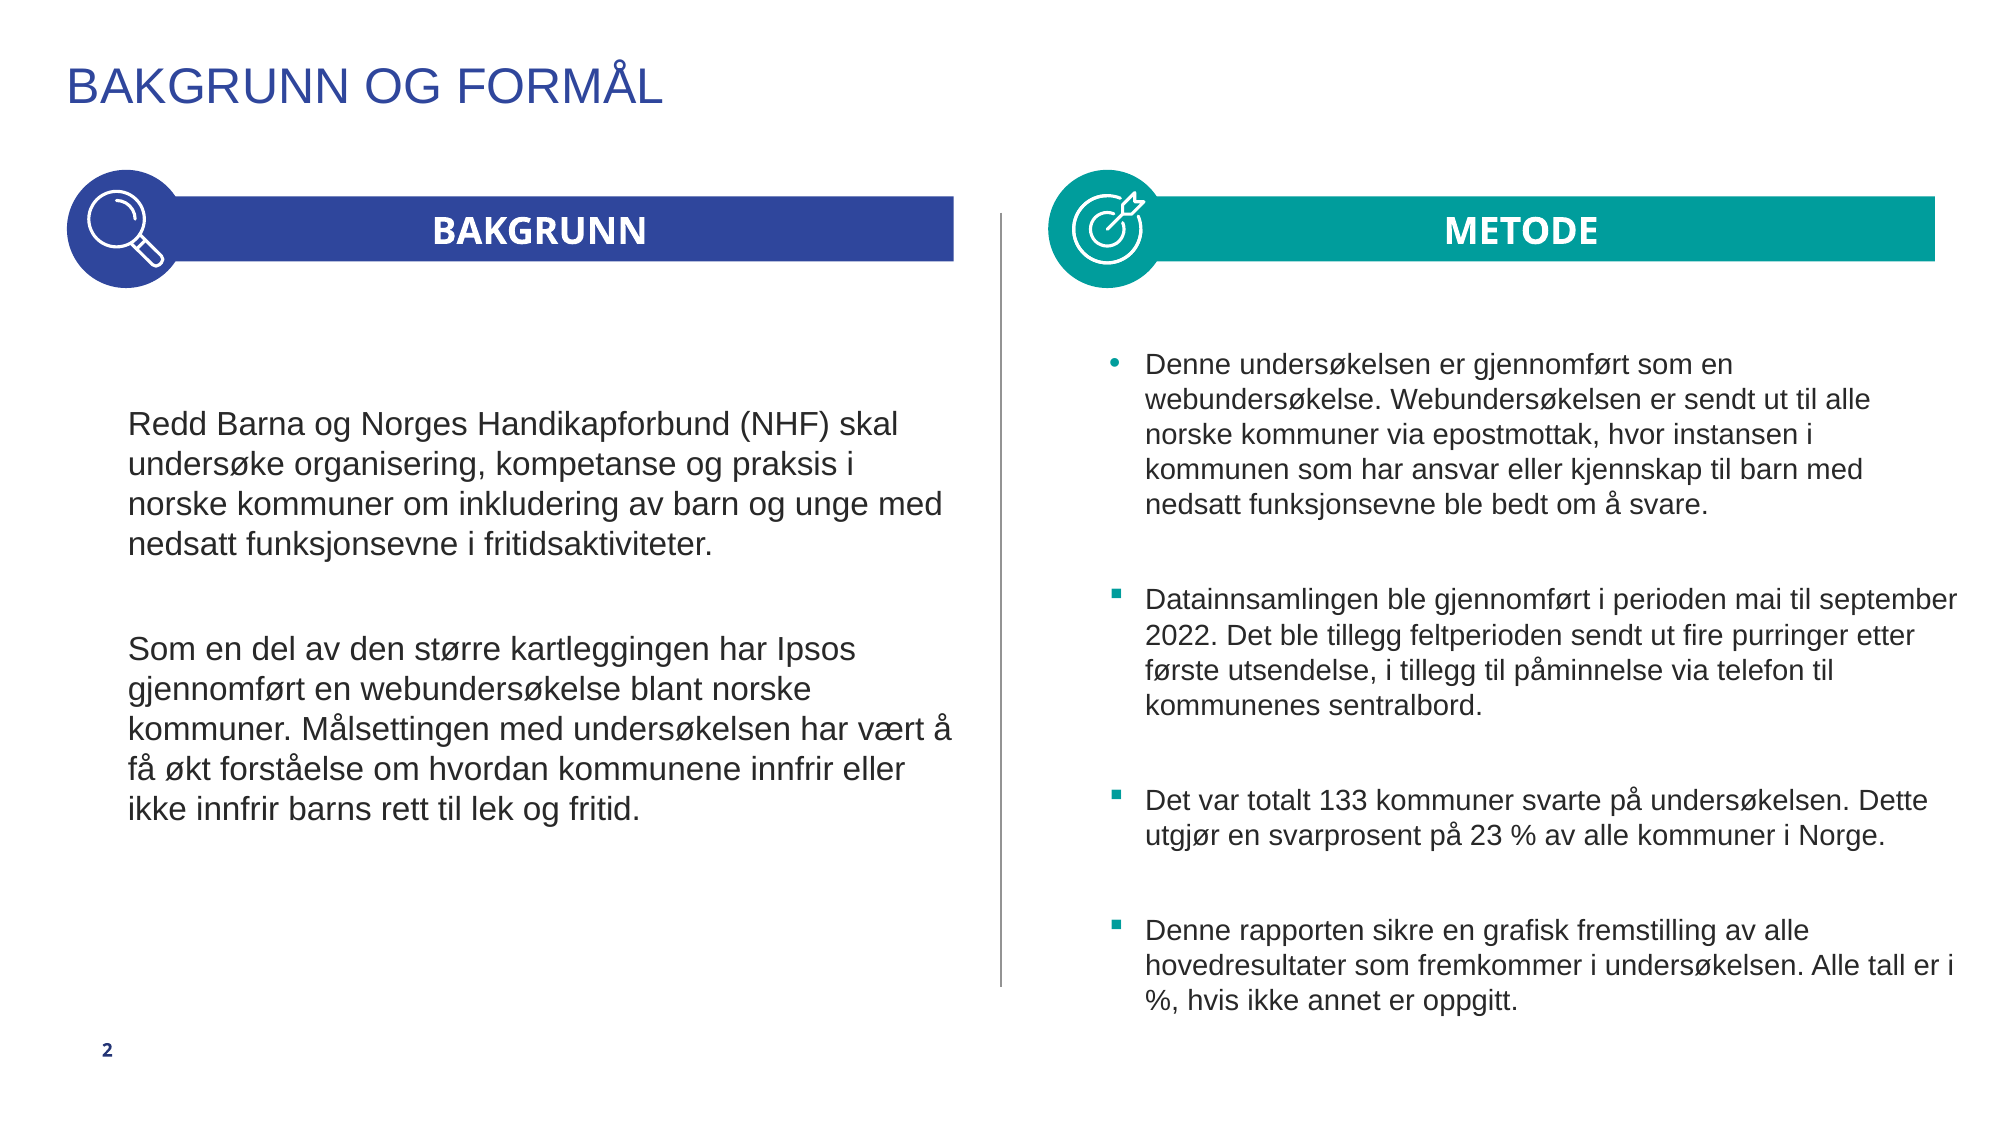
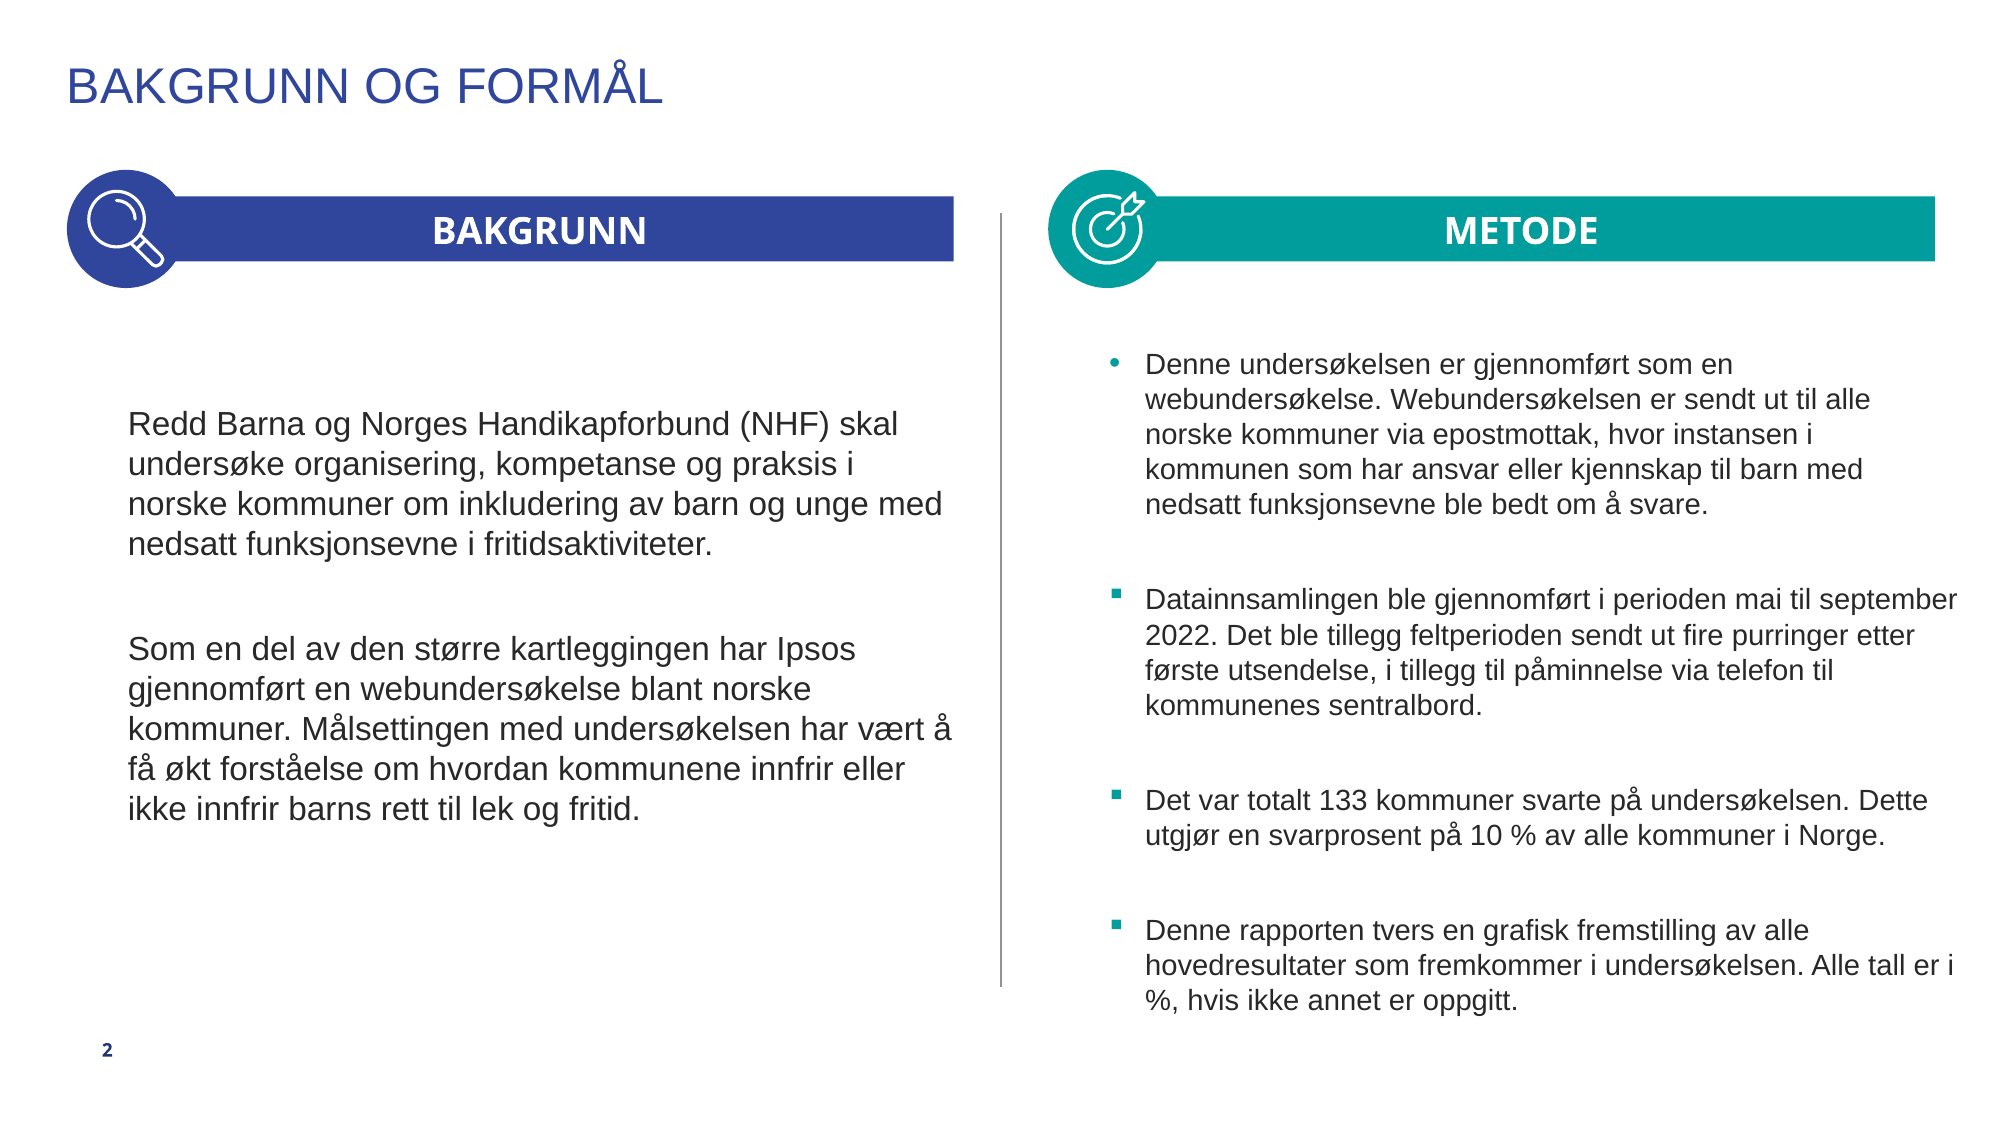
23: 23 -> 10 (1486, 836)
sikre: sikre -> tvers (1404, 931)
